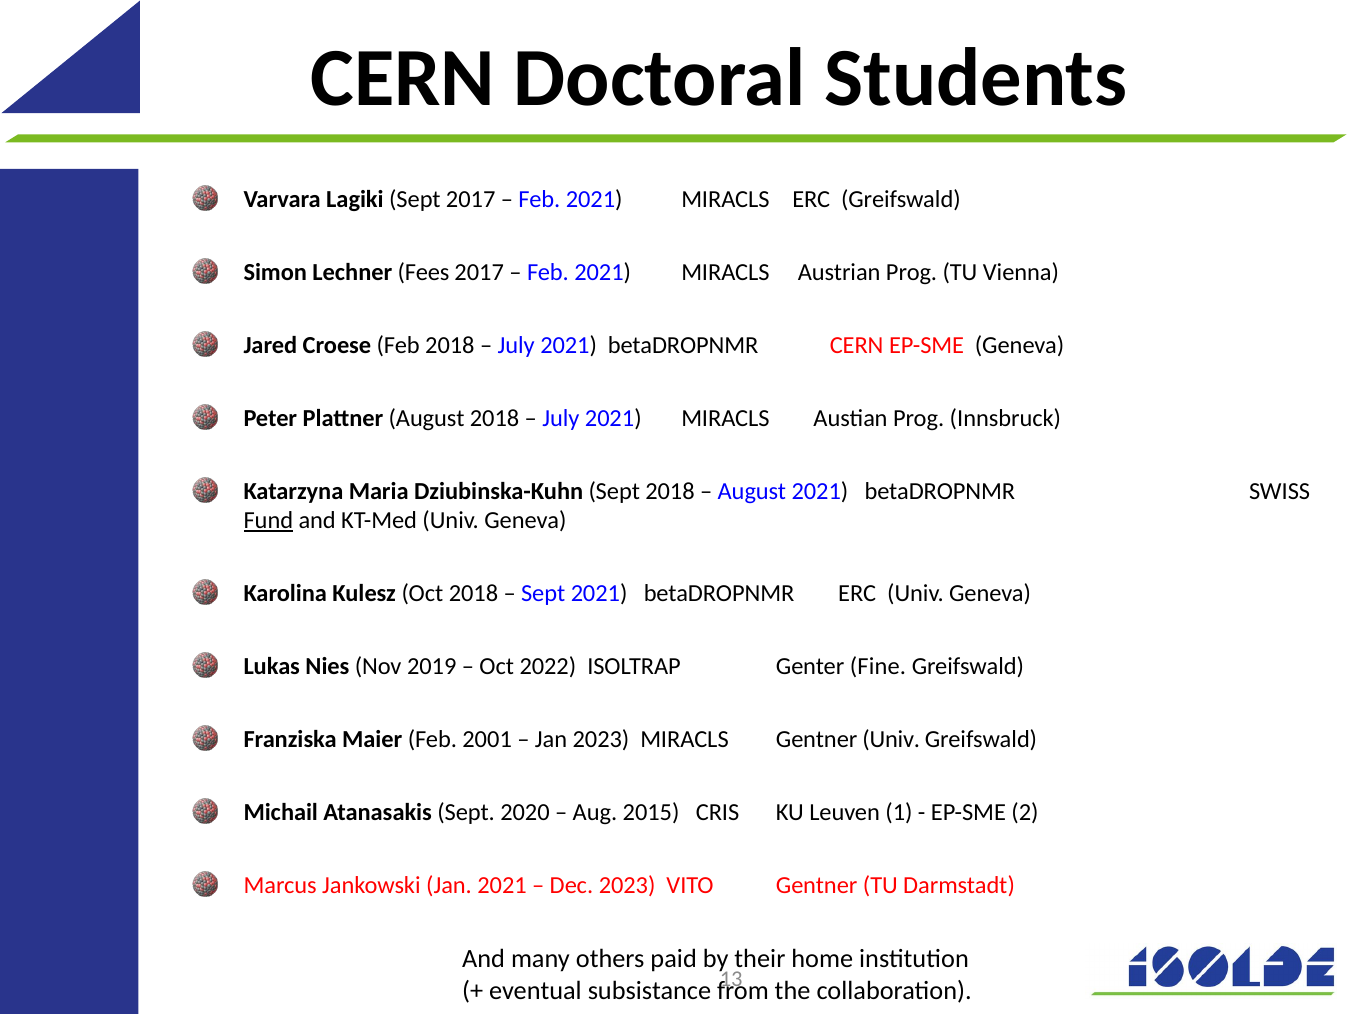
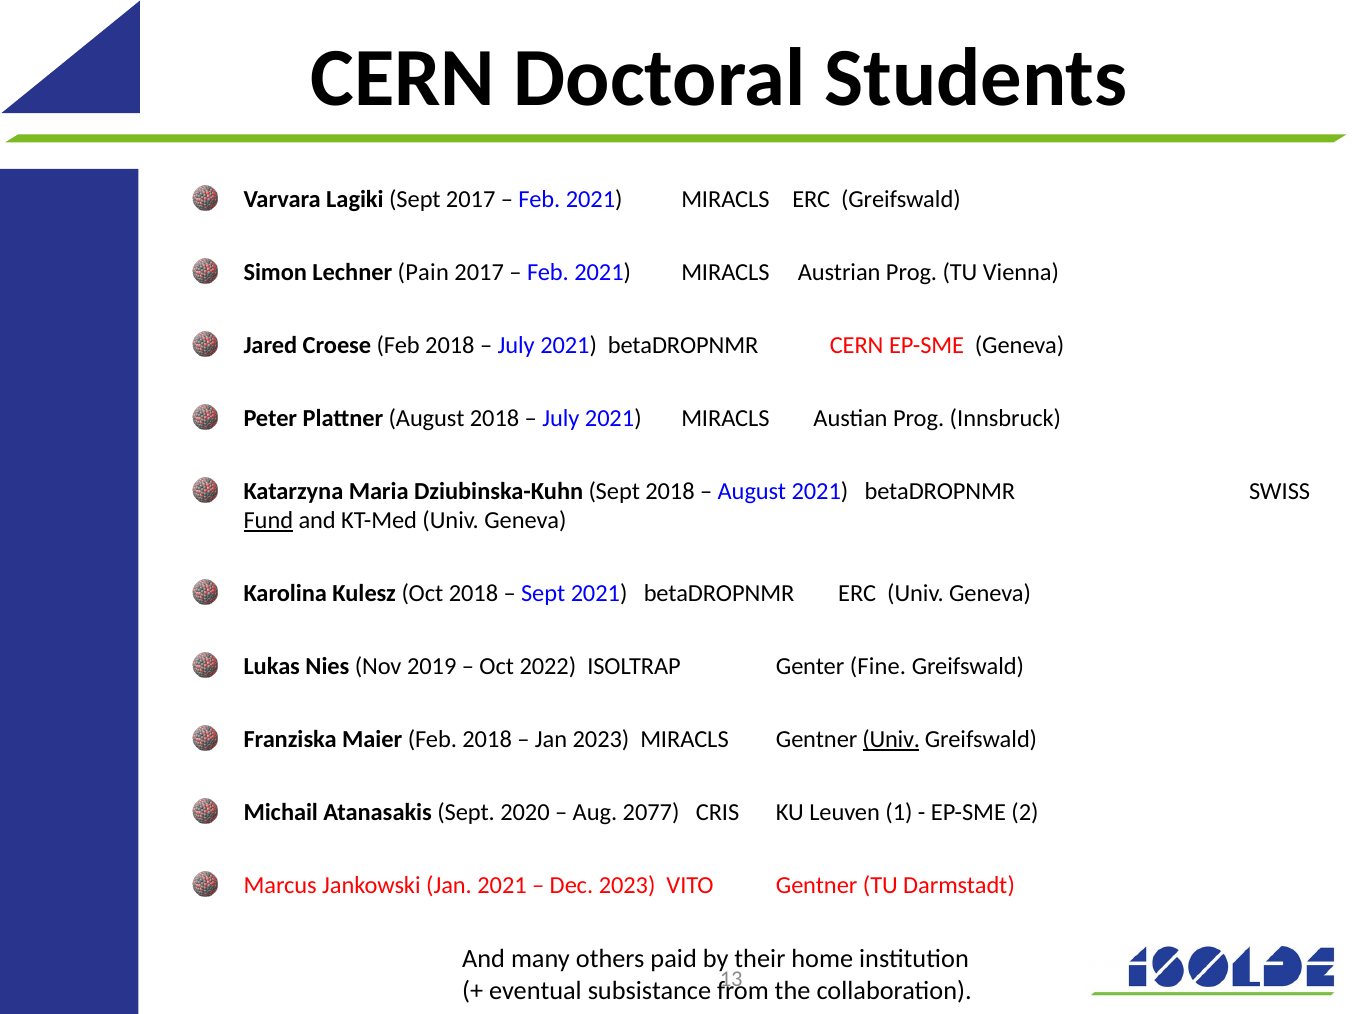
Fees: Fees -> Pain (423, 273)
Maier Feb 2001: 2001 -> 2018 (487, 739)
Univ underline: none -> present (891, 739)
2015: 2015 -> 2077 (651, 812)
